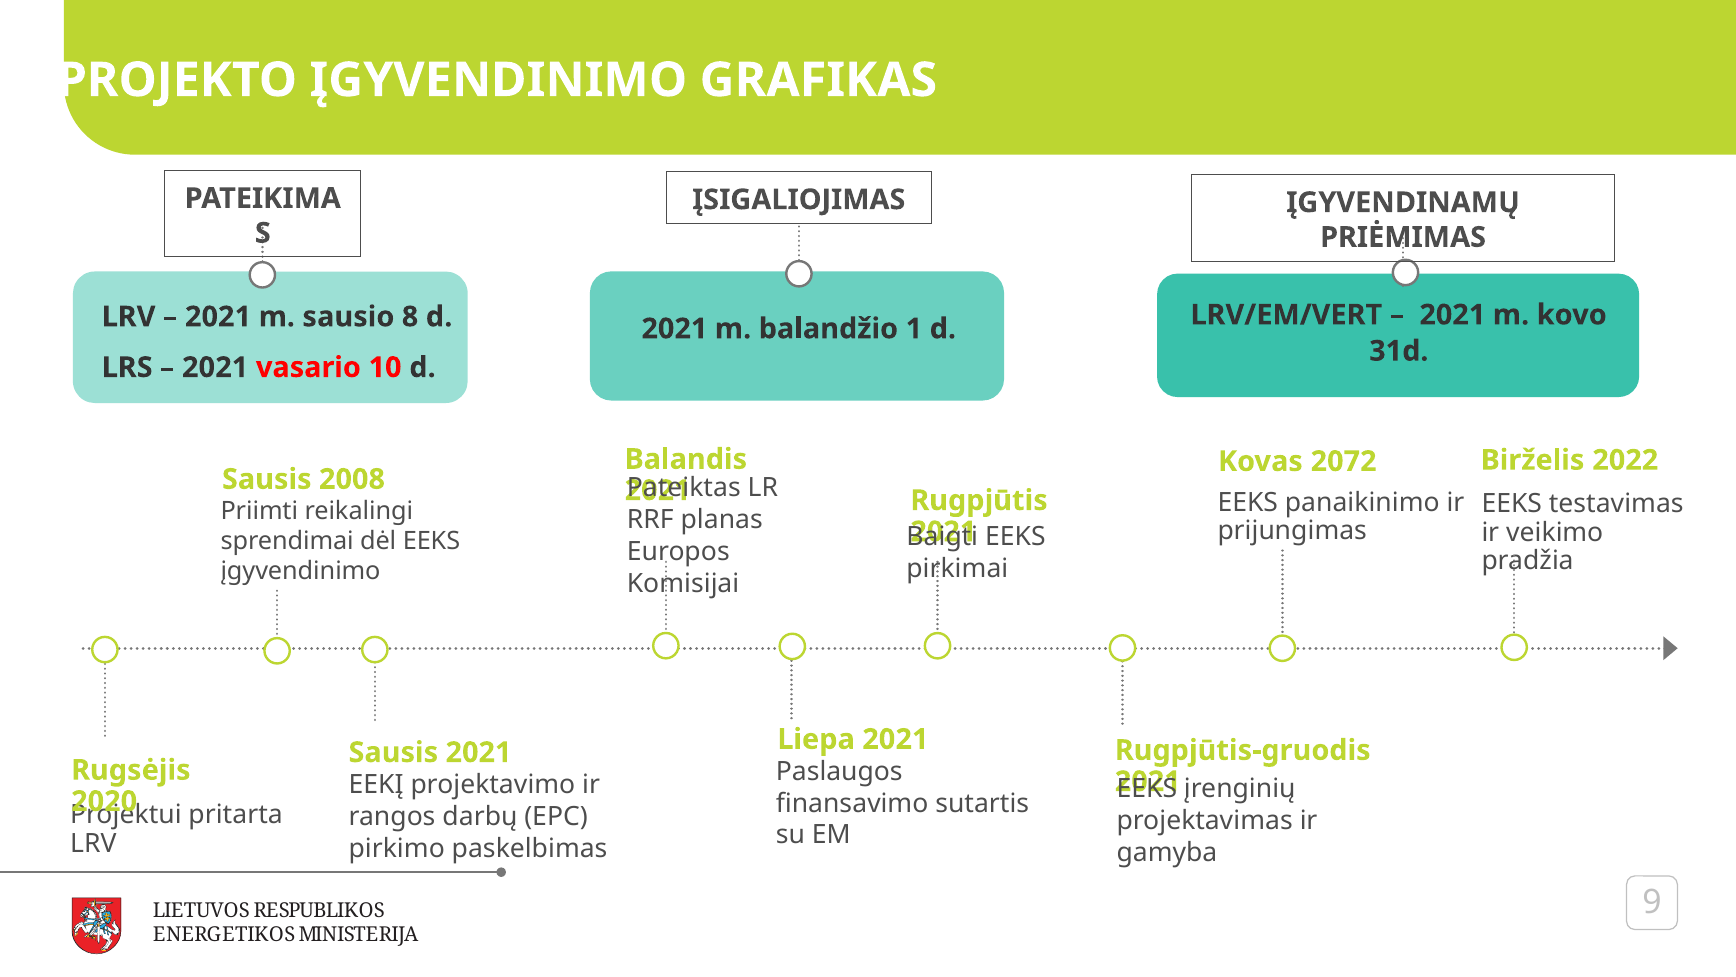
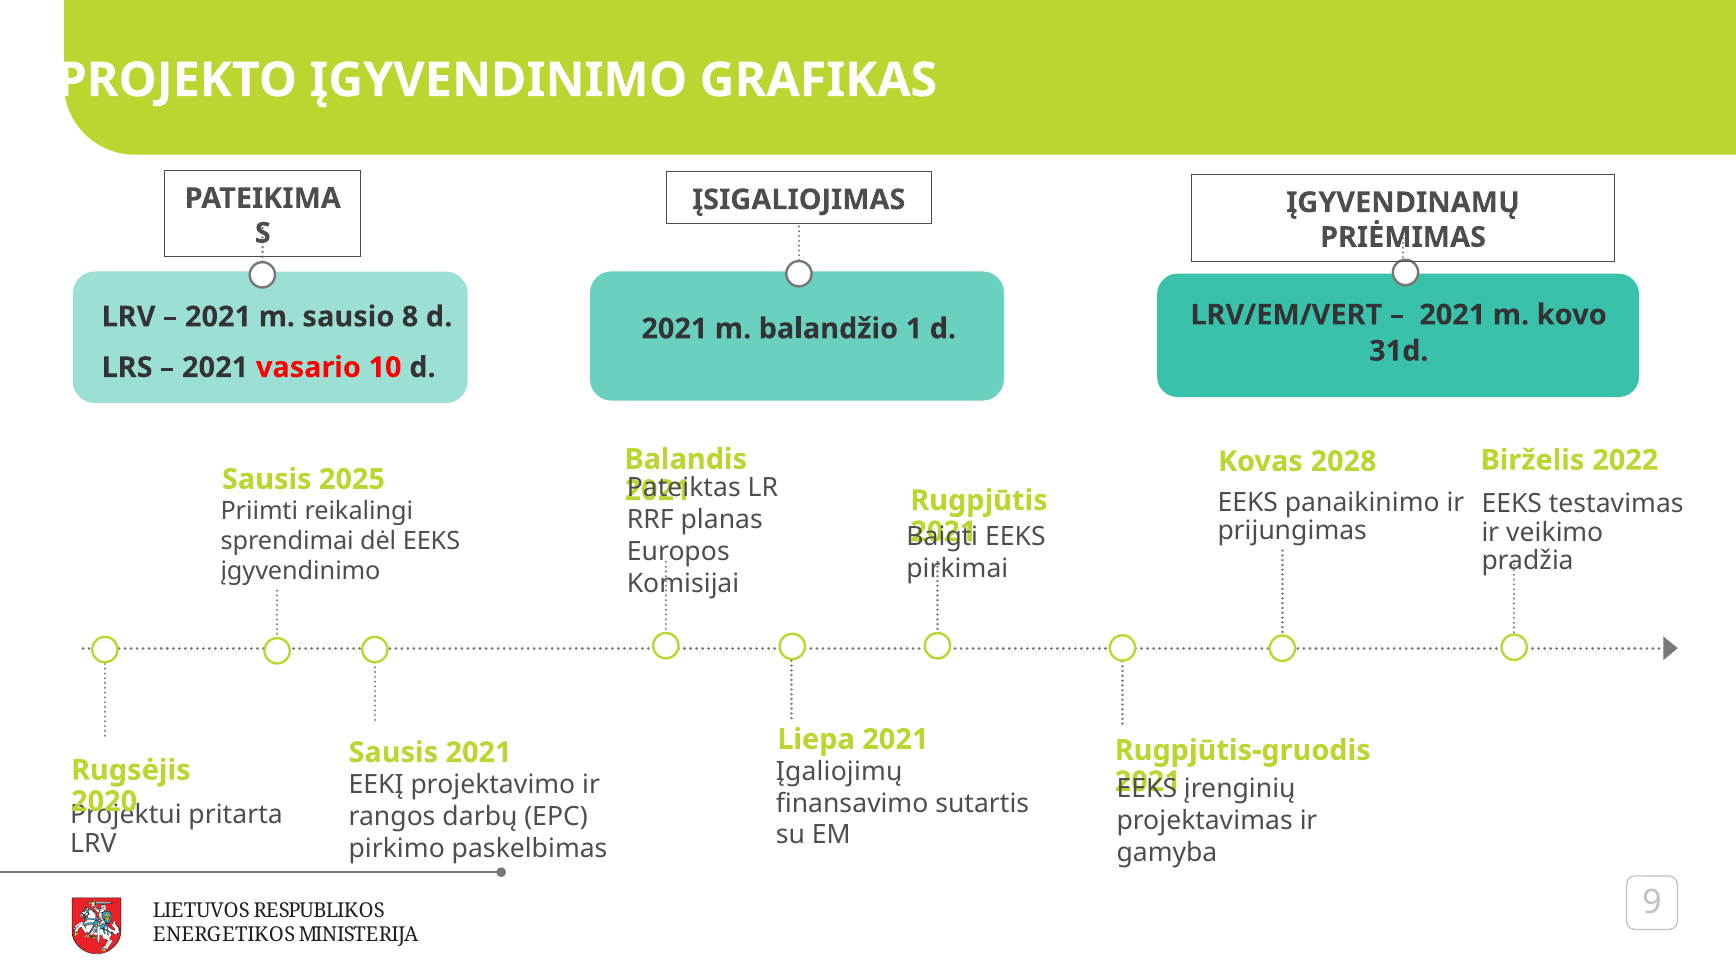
2072: 2072 -> 2028 (1344, 461)
2008: 2008 -> 2025 (352, 479)
Paslaugos: Paslaugos -> Įgaliojimų (839, 771)
